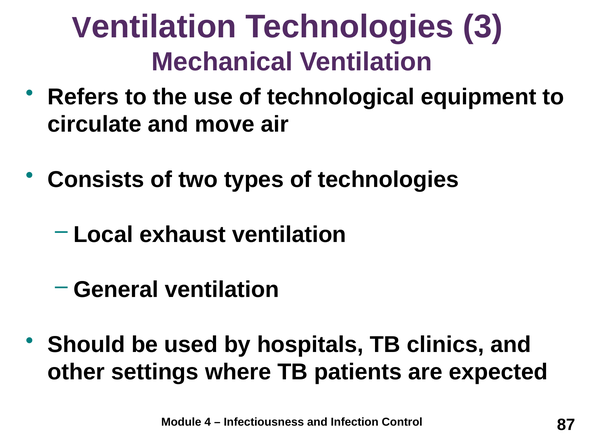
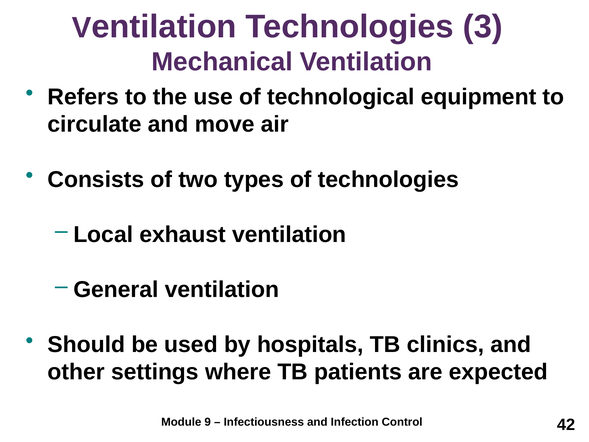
4: 4 -> 9 (208, 422)
87: 87 -> 42 (566, 424)
